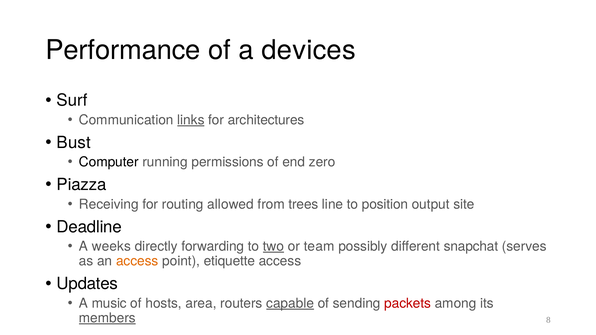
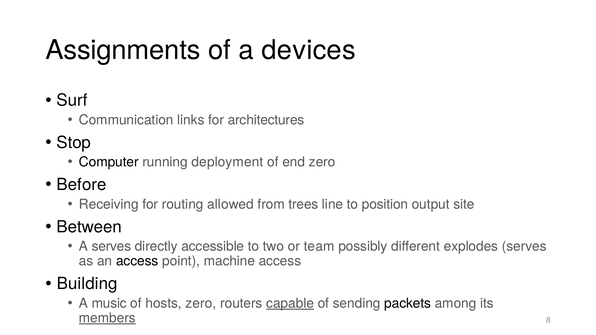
Performance: Performance -> Assignments (123, 50)
links underline: present -> none (191, 120)
Bust: Bust -> Stop (74, 143)
permissions: permissions -> deployment (227, 162)
Piazza: Piazza -> Before (81, 185)
Deadline: Deadline -> Between (89, 227)
A weeks: weeks -> serves (111, 247)
forwarding: forwarding -> accessible (213, 247)
two underline: present -> none (273, 247)
snapchat: snapchat -> explodes (471, 247)
access colour: orange -> black (137, 261)
etiquette: etiquette -> machine (229, 261)
Updates: Updates -> Building (87, 284)
hosts area: area -> zero (201, 303)
packets colour: red -> black (408, 303)
